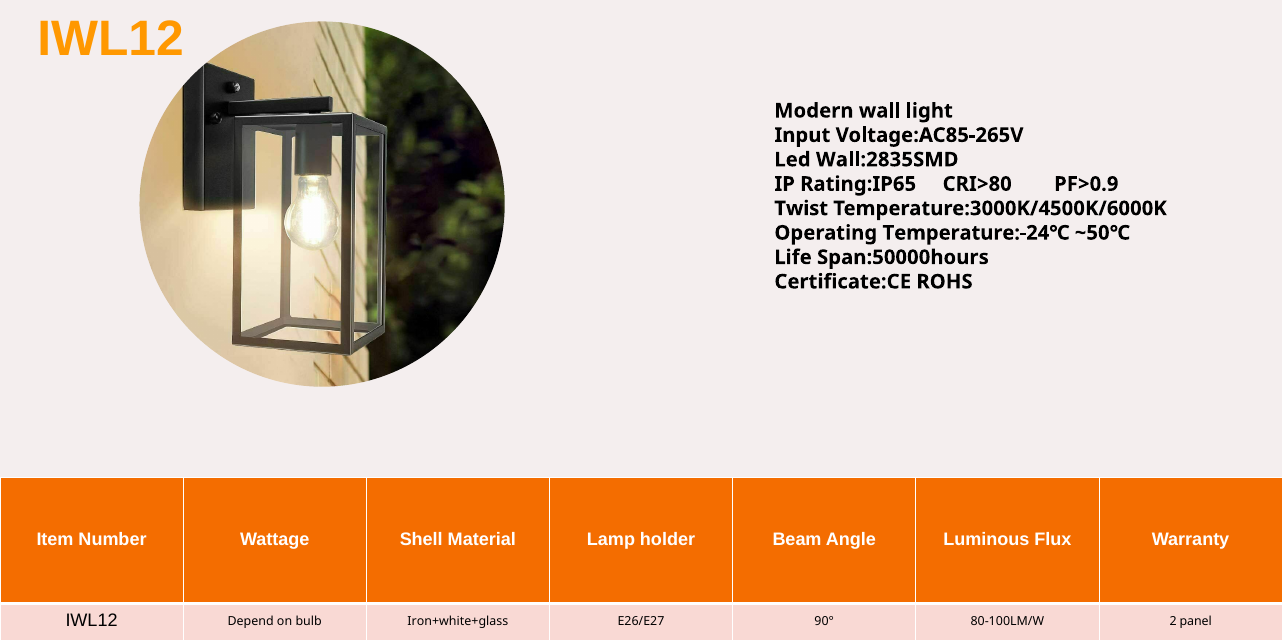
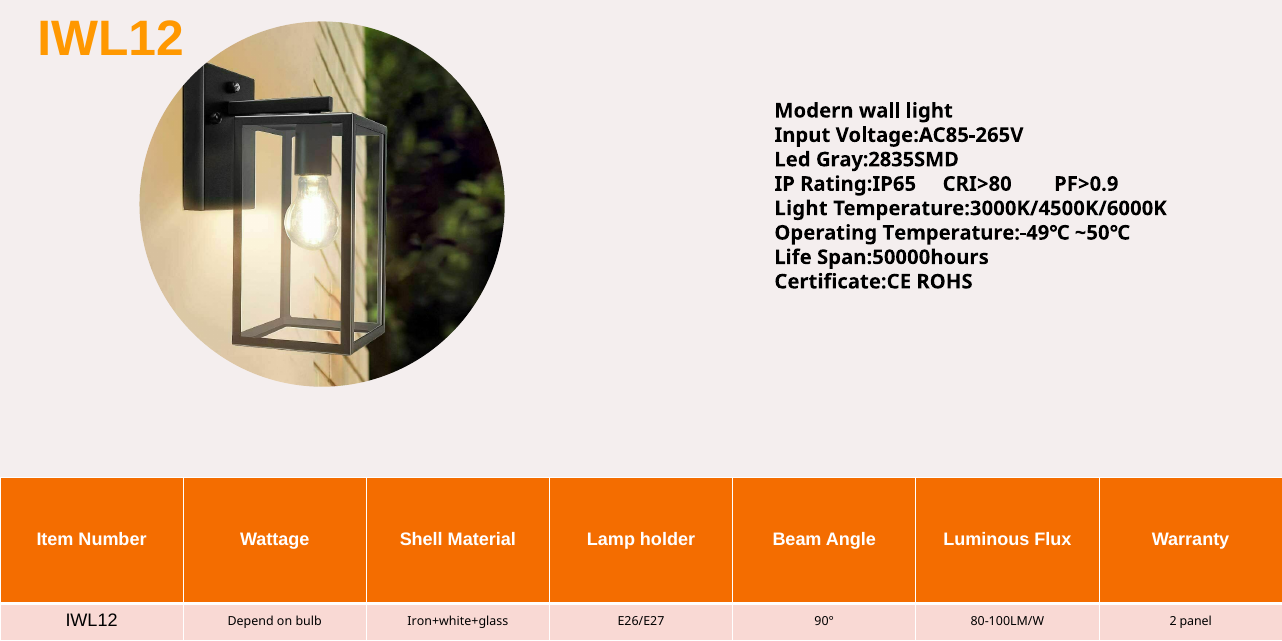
Wall:2835SMD: Wall:2835SMD -> Gray:2835SMD (887, 160)
Twist: Twist -> Light (801, 208)
Temperature:-24℃: Temperature:-24℃ -> Temperature:-49℃ (976, 233)
